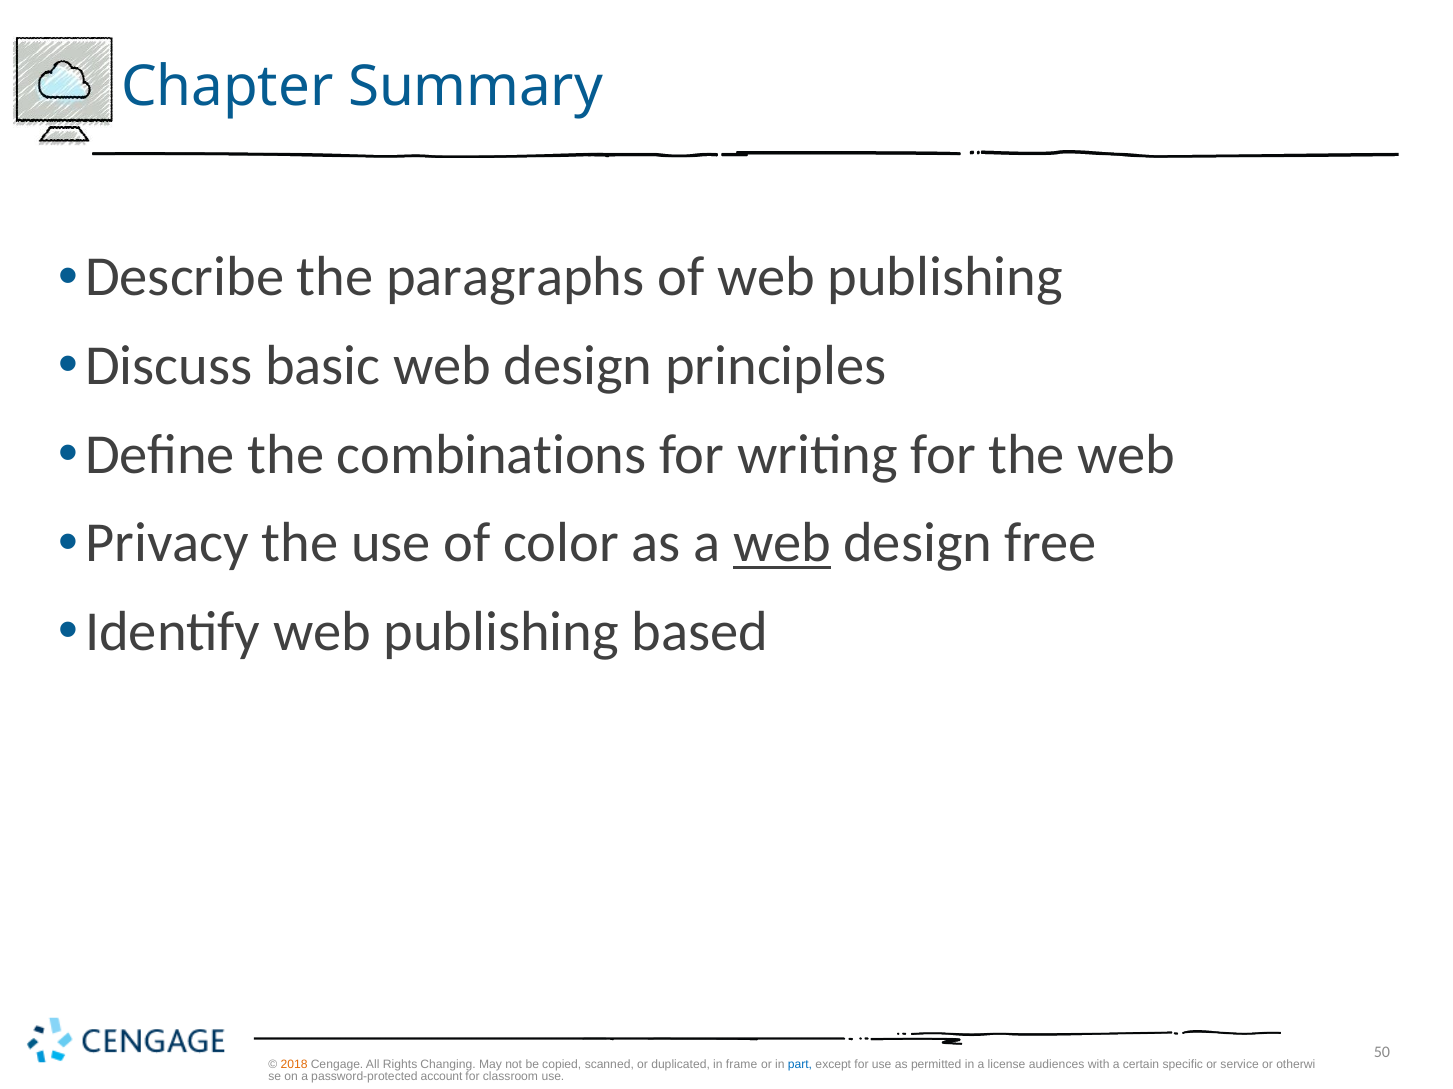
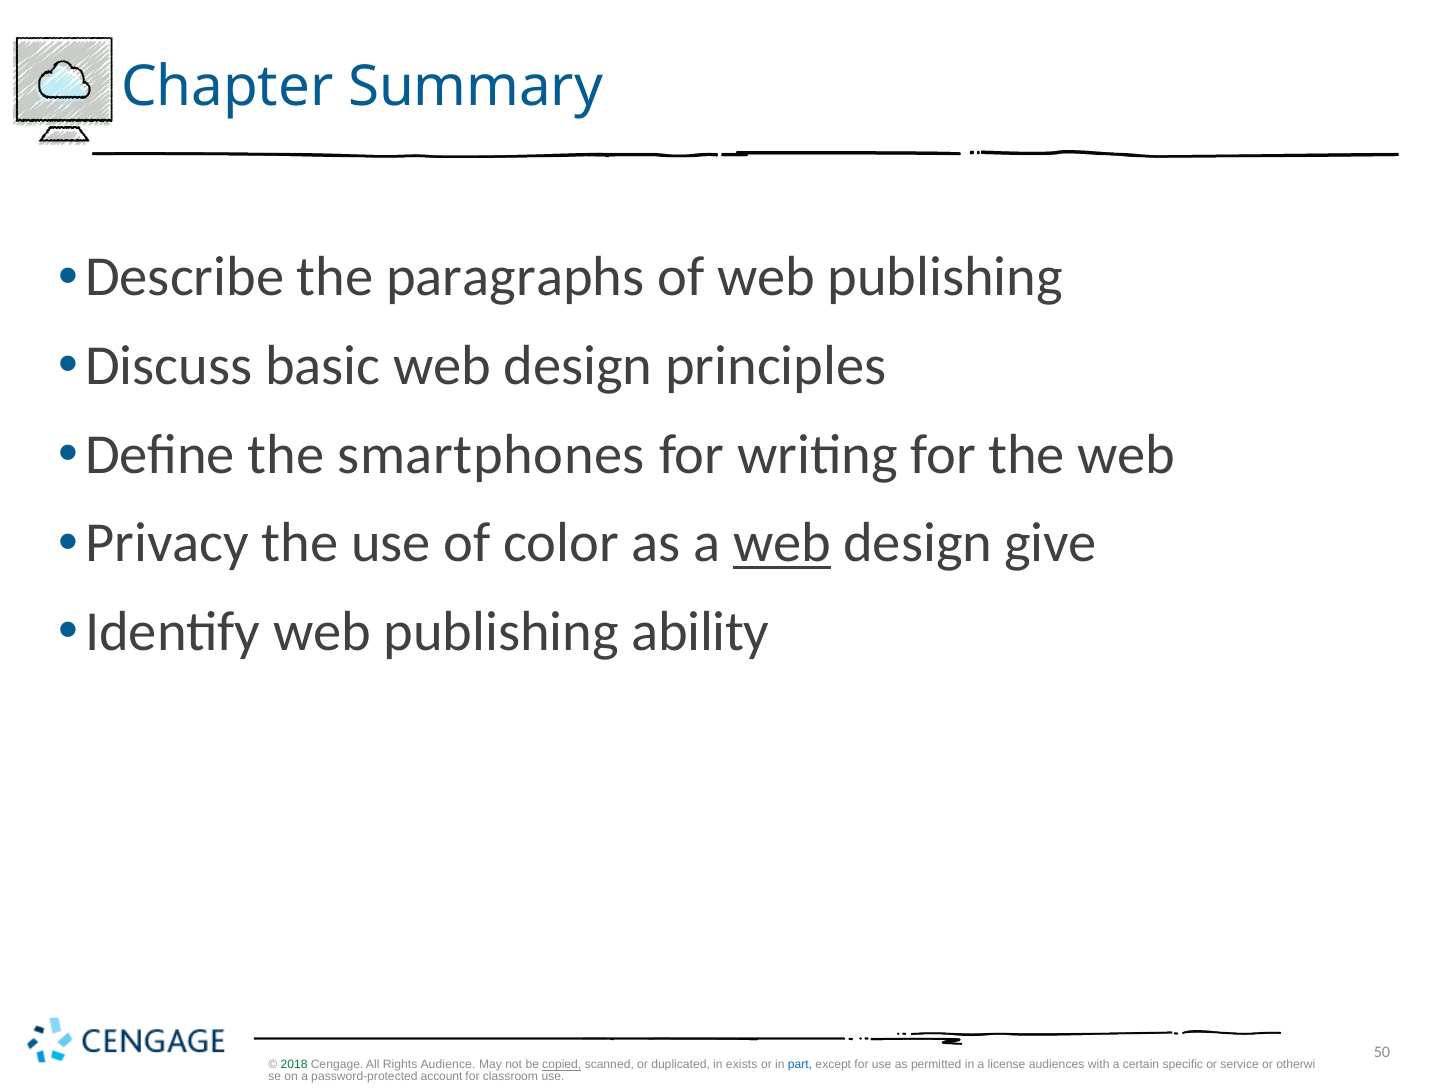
combinations: combinations -> smartphones (491, 455)
free: free -> give (1051, 543)
based: based -> ability (700, 632)
2018 colour: orange -> green (294, 1066)
Changing: Changing -> Audience (448, 1066)
copied underline: none -> present (562, 1066)
frame: frame -> exists (742, 1066)
